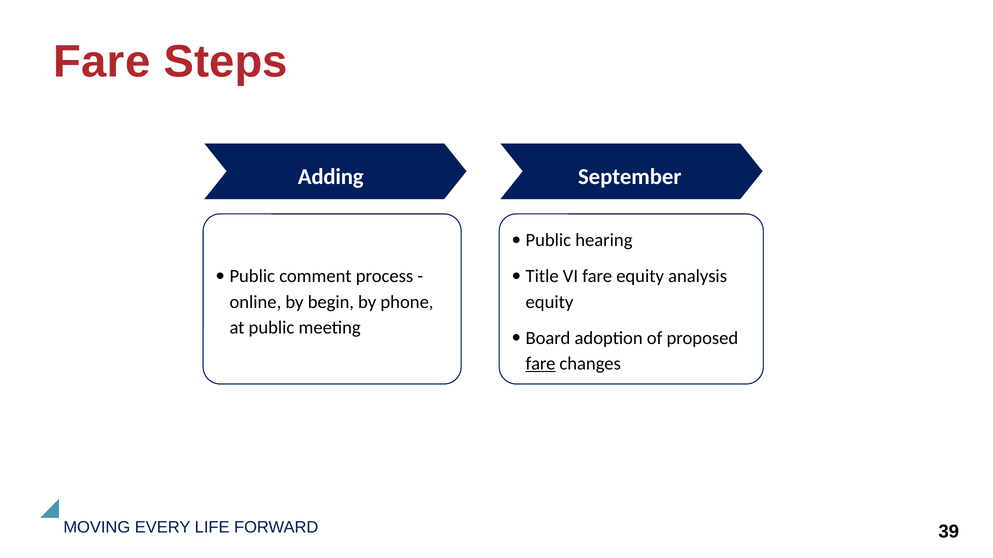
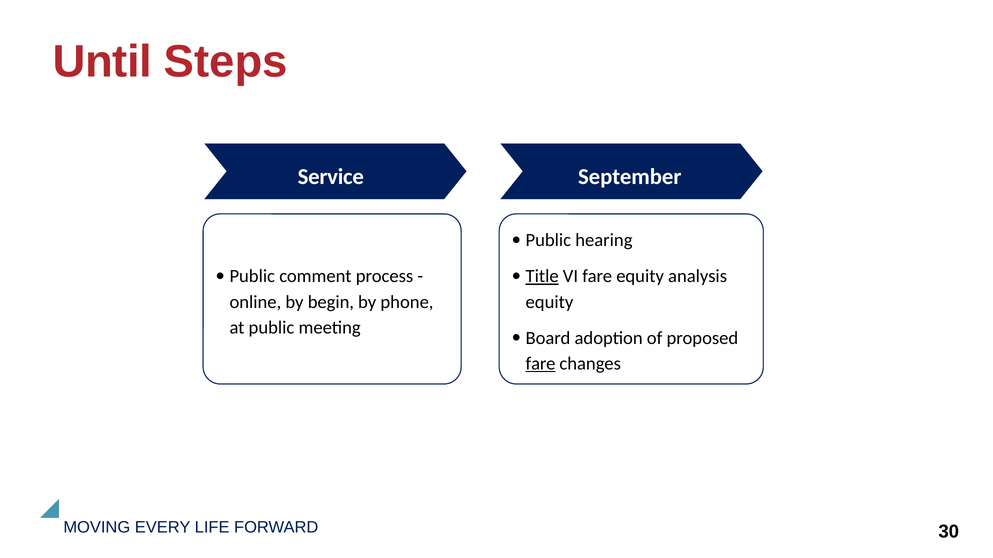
Fare: Fare -> Until (102, 62)
Adding: Adding -> Service (331, 177)
Title underline: none -> present (542, 277)
39: 39 -> 30 (949, 532)
